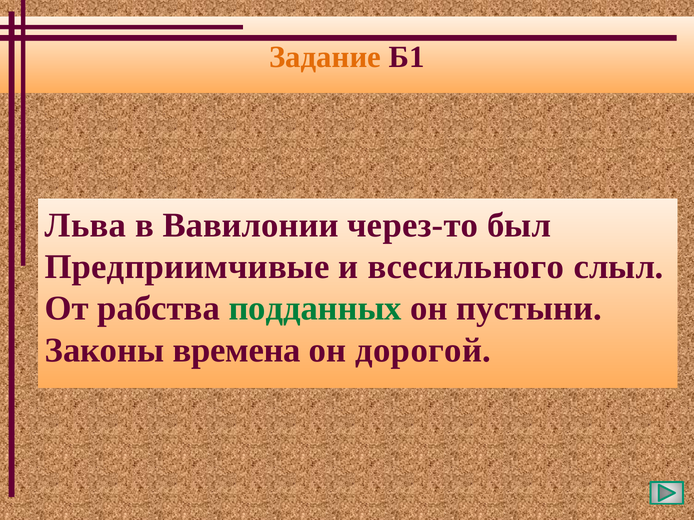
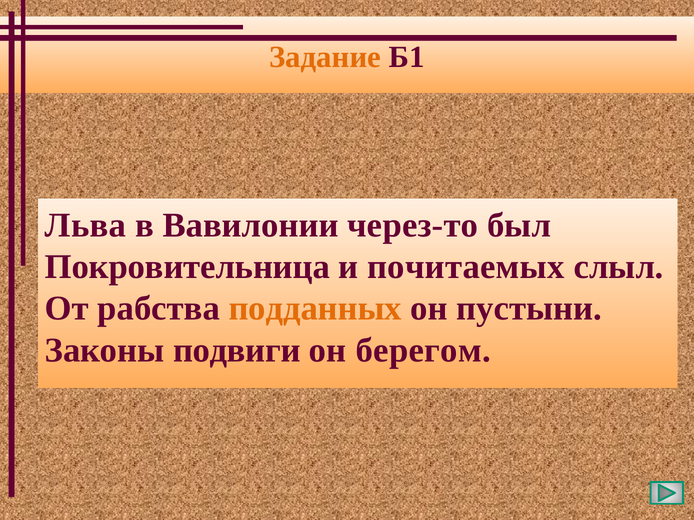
Предприимчивые: Предприимчивые -> Покровительница (187, 267)
всесильного: всесильного -> почитаемых (466, 267)
подданных colour: green -> orange (315, 309)
времена: времена -> подвиги (237, 350)
дорогой: дорогой -> берегом (423, 350)
